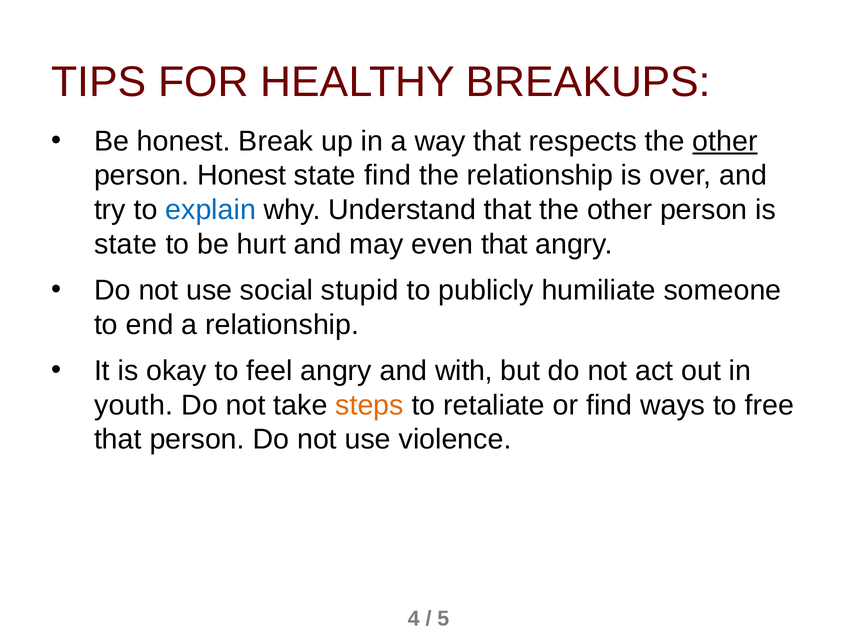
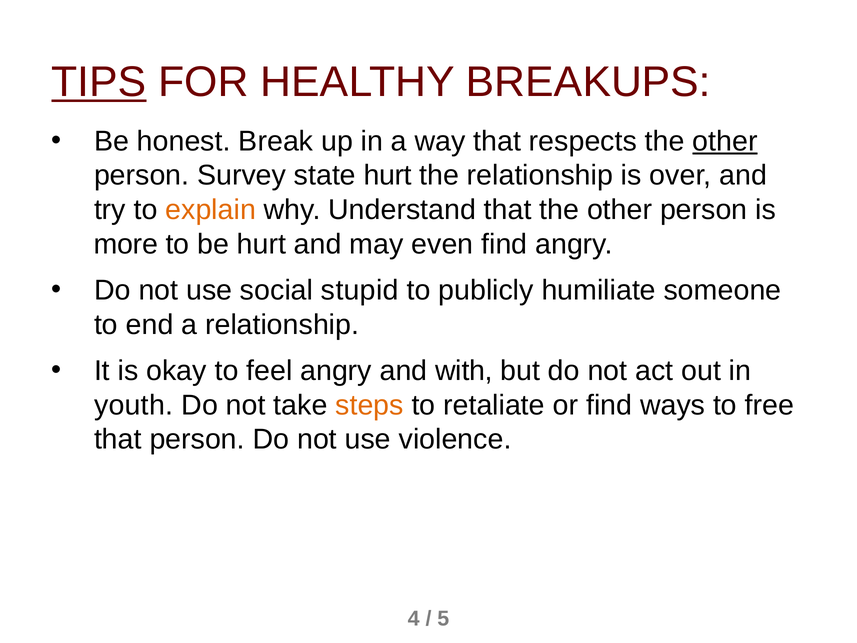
TIPS underline: none -> present (99, 82)
person Honest: Honest -> Survey (242, 175)
state find: find -> hurt (388, 175)
explain colour: blue -> orange (211, 210)
state: state -> more (126, 244)
even that: that -> find (504, 244)
